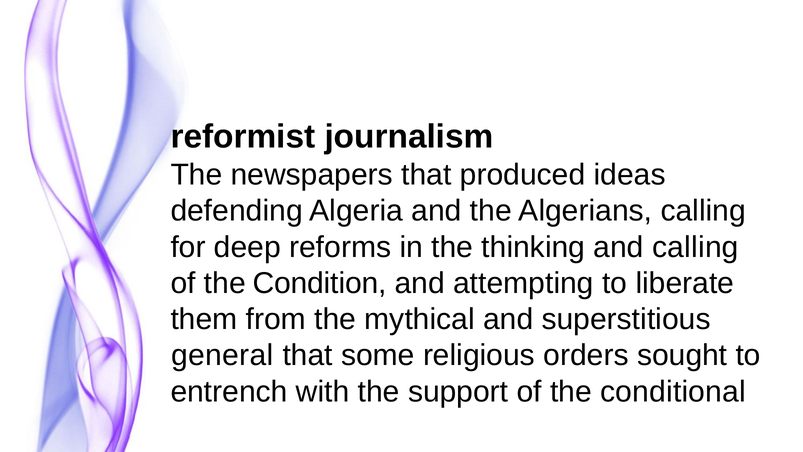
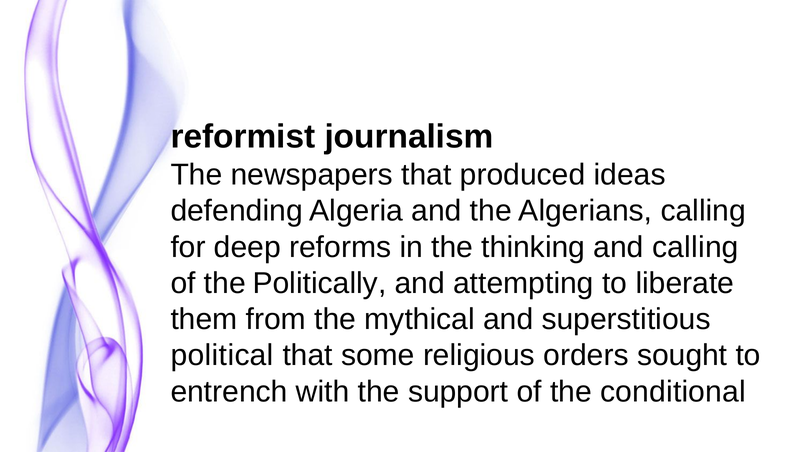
Condition: Condition -> Politically (319, 283)
general: general -> political (222, 355)
